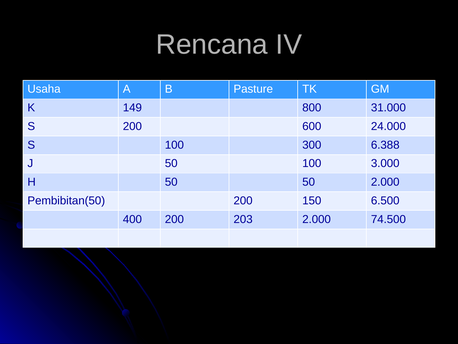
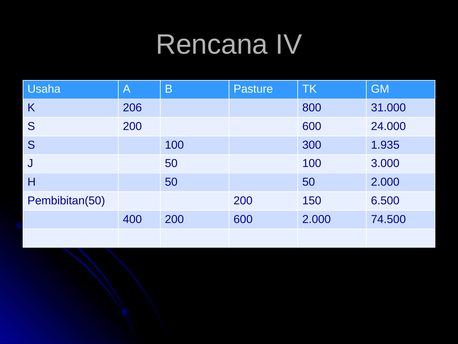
149: 149 -> 206 (132, 108)
6.388: 6.388 -> 1.935 (385, 145)
400 200 203: 203 -> 600 (243, 219)
